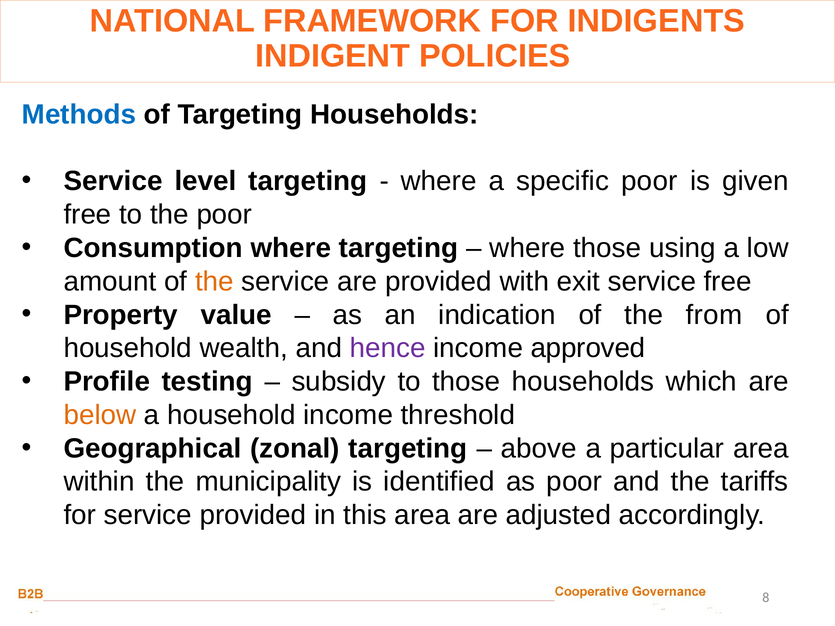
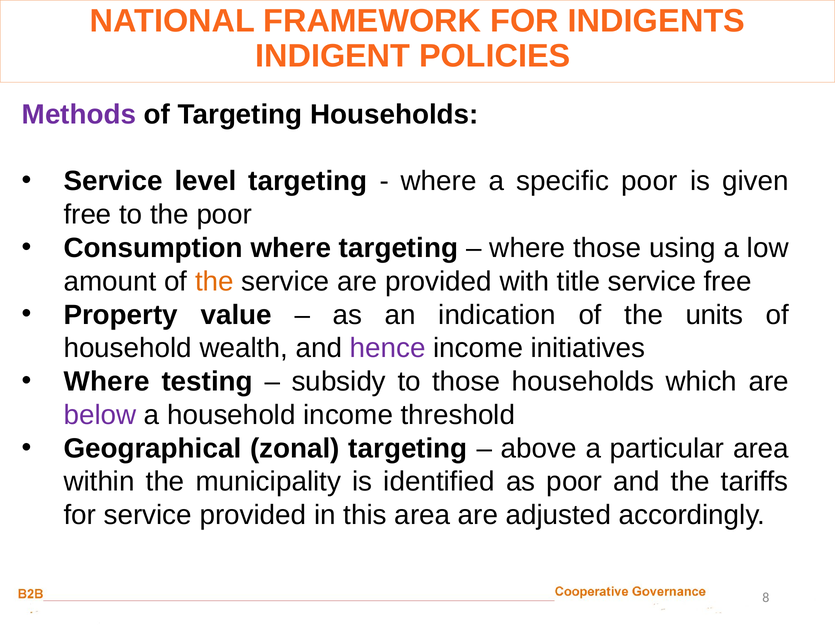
Methods colour: blue -> purple (79, 115)
exit: exit -> title (578, 282)
from: from -> units (714, 315)
approved: approved -> initiatives (588, 348)
Profile: Profile -> Where (107, 382)
below colour: orange -> purple (100, 415)
